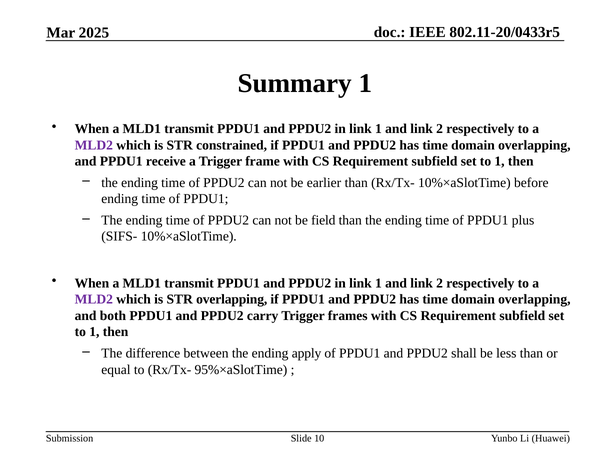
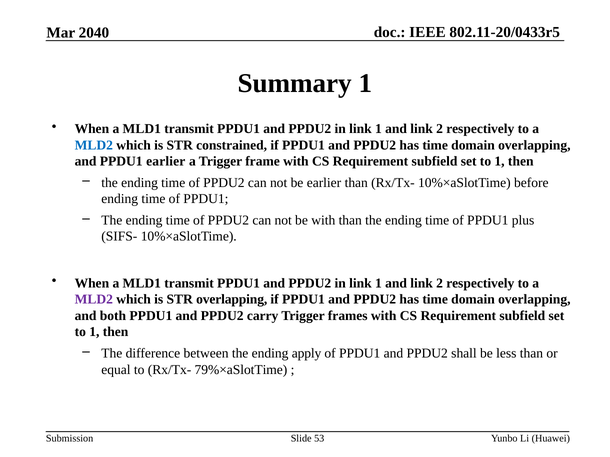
2025: 2025 -> 2040 (94, 33)
MLD2 colour: purple -> blue (94, 145)
PPDU1 receive: receive -> earlier (166, 162)
be field: field -> with (323, 221)
95%×aSlotTime: 95%×aSlotTime -> 79%×aSlotTime (241, 370)
10: 10 -> 53 (319, 439)
